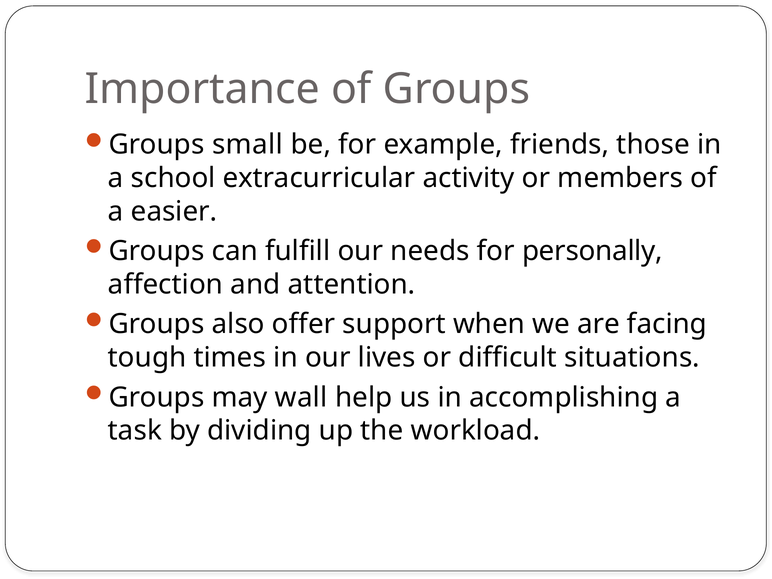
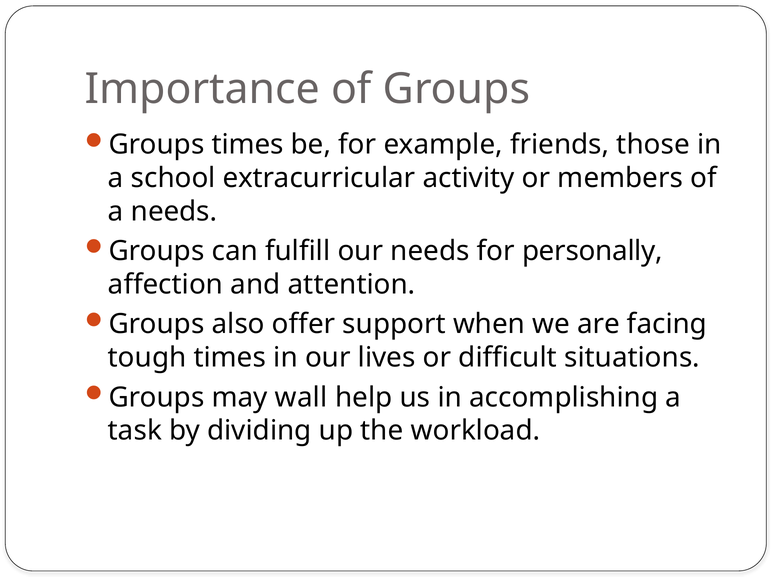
Groups small: small -> times (248, 145)
a easier: easier -> needs (174, 212)
